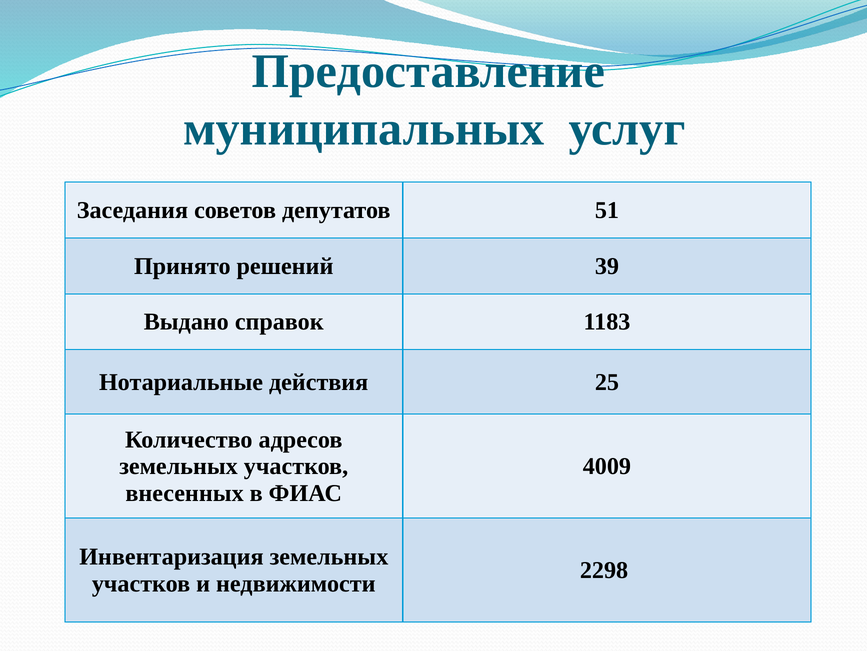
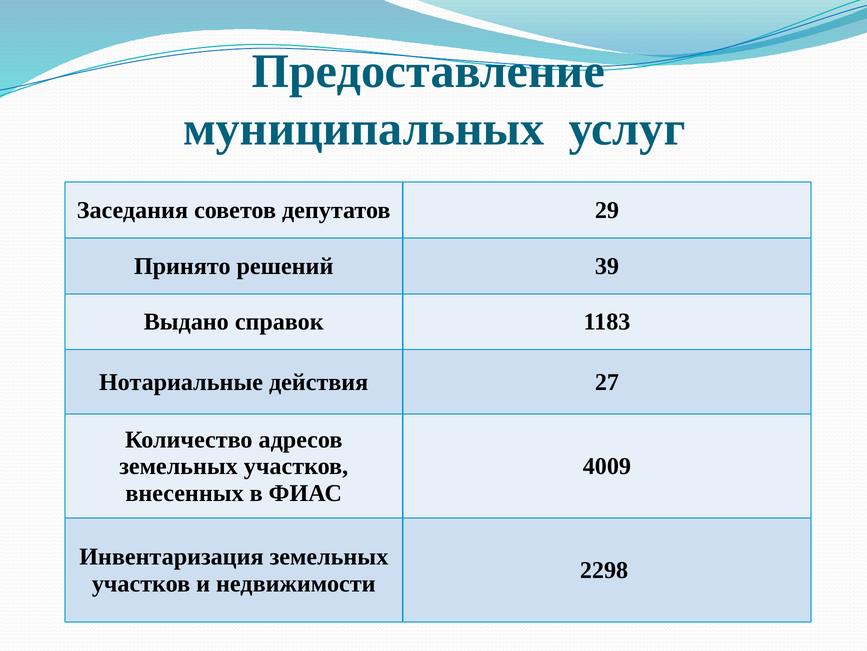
51: 51 -> 29 (607, 210)
25: 25 -> 27 (607, 382)
